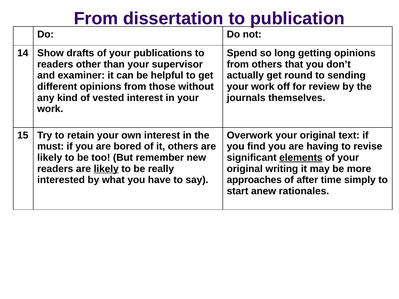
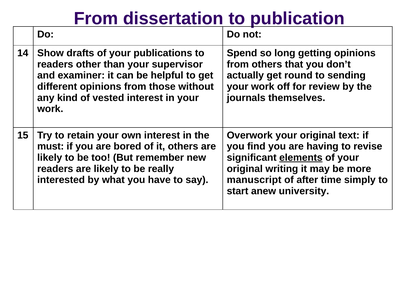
likely underline: present -> none (106, 169)
approaches: approaches -> manuscript (254, 180)
rationales: rationales -> university (304, 191)
